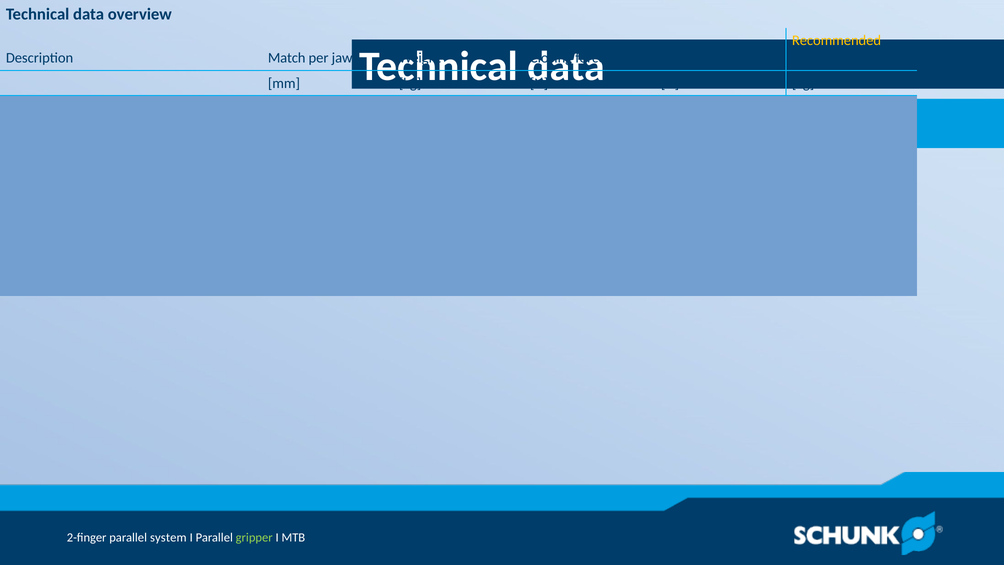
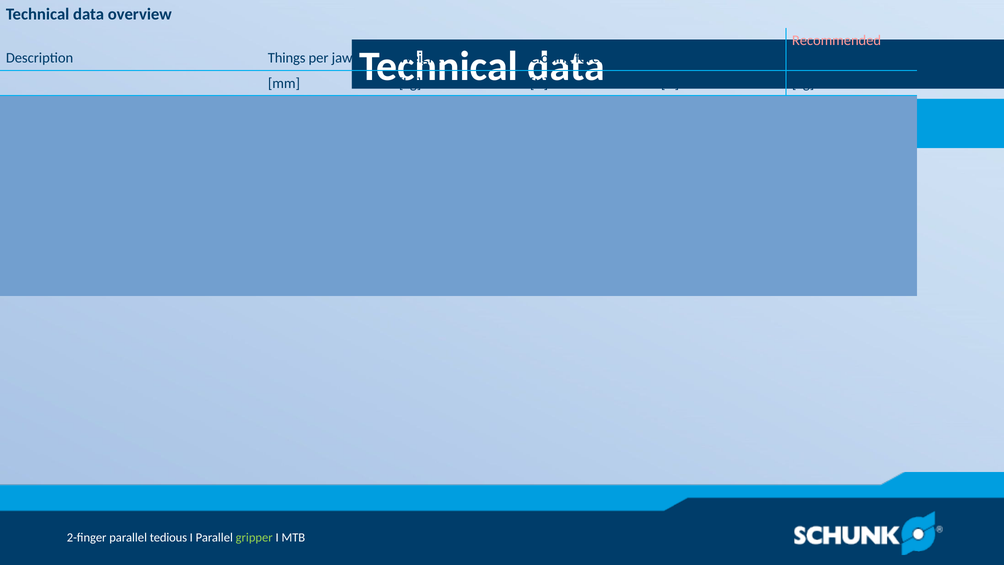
Recommended colour: yellow -> pink (836, 41)
Match: Match -> Things (287, 58)
system: system -> tedious (168, 537)
